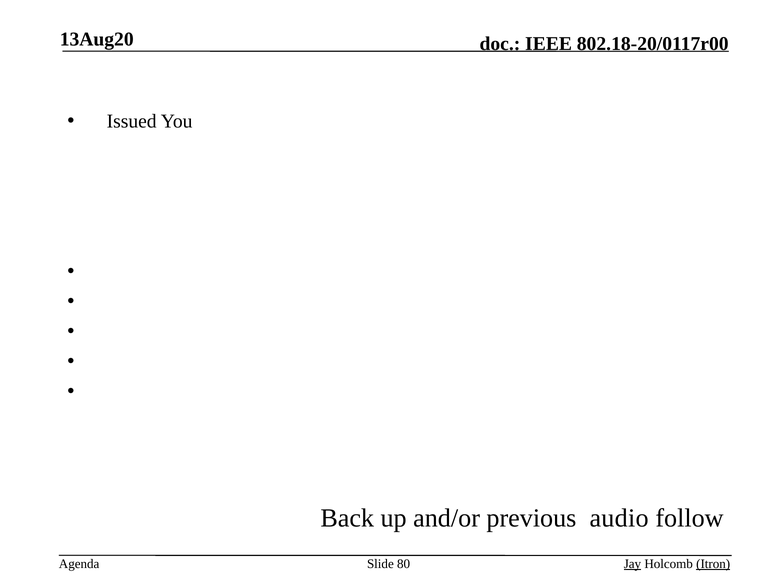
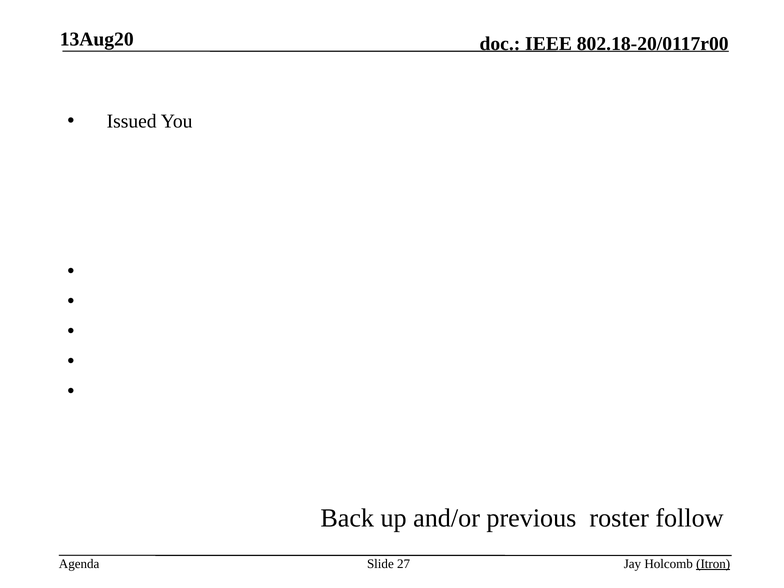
audio: audio -> roster (619, 518)
80: 80 -> 27 (404, 564)
Jay underline: present -> none (632, 564)
